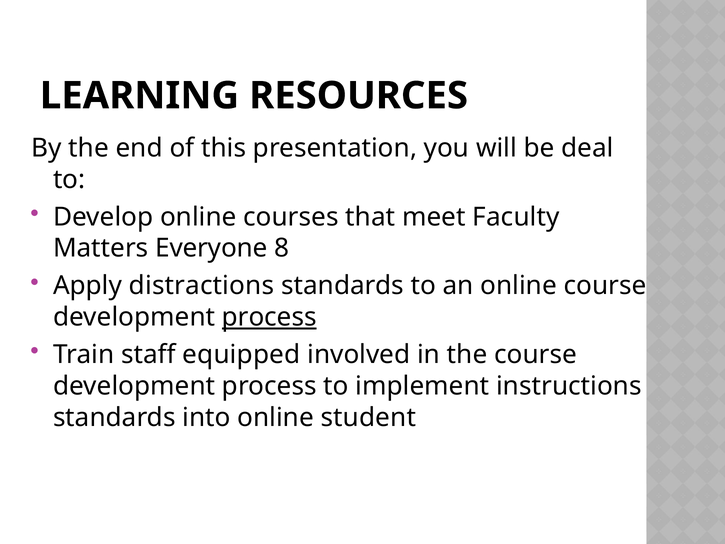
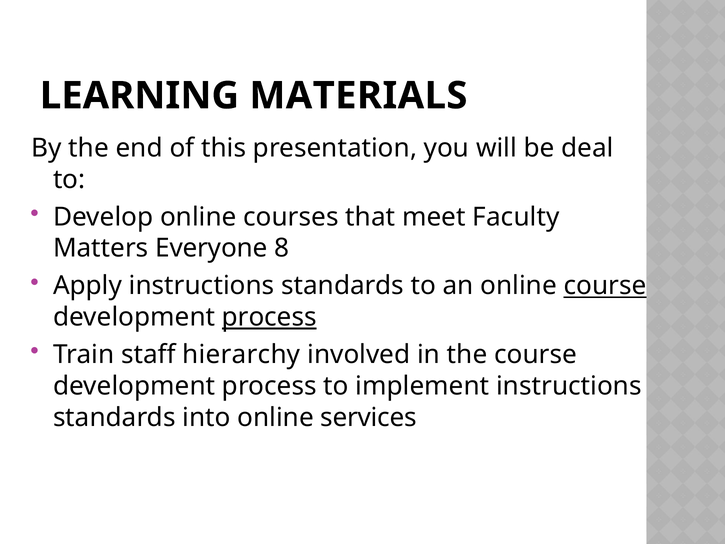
RESOURCES: RESOURCES -> MATERIALS (358, 96)
Apply distractions: distractions -> instructions (202, 286)
course underline: none -> present (605, 286)
equipped: equipped -> hierarchy (241, 355)
student: student -> services (369, 417)
